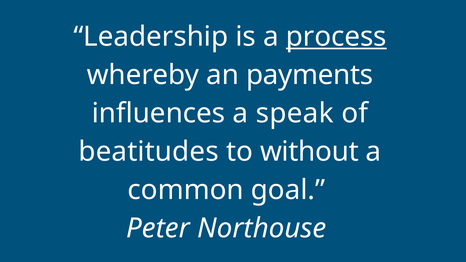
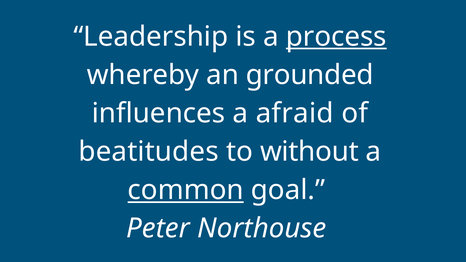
payments: payments -> grounded (310, 75)
speak: speak -> afraid (295, 113)
common underline: none -> present (186, 190)
